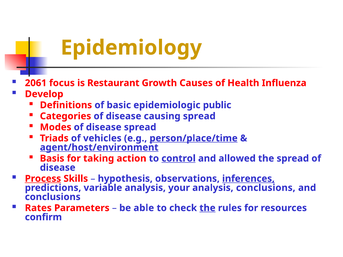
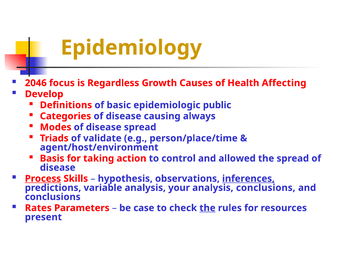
2061: 2061 -> 2046 (36, 83)
Restaurant: Restaurant -> Regardless (113, 83)
Influenza: Influenza -> Affecting (284, 83)
causing spread: spread -> always (199, 116)
vehicles: vehicles -> validate (102, 138)
person/place/time underline: present -> none (194, 138)
agent/host/environment underline: present -> none (99, 148)
control underline: present -> none (179, 159)
able: able -> case (144, 208)
confirm: confirm -> present (43, 217)
